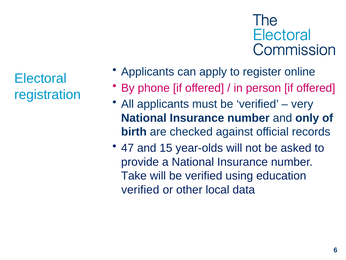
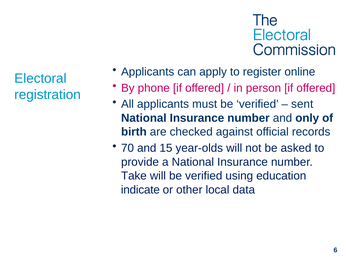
very: very -> sent (302, 104)
47: 47 -> 70 (128, 148)
verified: verified -> indicate (140, 189)
